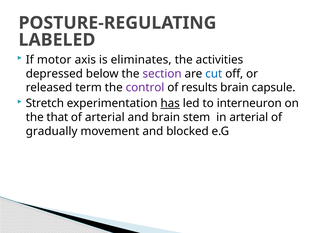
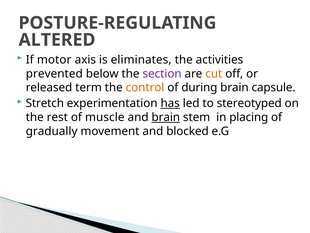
LABELED: LABELED -> ALTERED (57, 40)
depressed: depressed -> prevented (54, 74)
cut colour: blue -> orange (214, 74)
control colour: purple -> orange (145, 87)
results: results -> during (199, 87)
interneuron: interneuron -> stereotyped (249, 103)
that: that -> rest (57, 117)
of arterial: arterial -> muscle (105, 117)
brain underline: none -> present (166, 117)
in arterial: arterial -> placing (249, 117)
